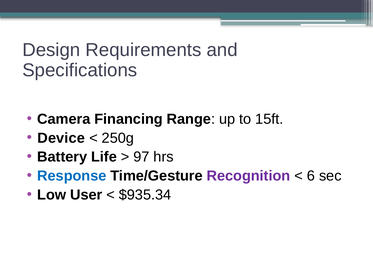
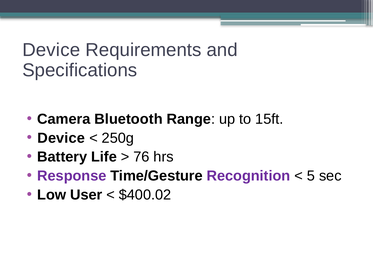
Design: Design -> Device (51, 50)
Financing: Financing -> Bluetooth (128, 119)
97: 97 -> 76 (141, 157)
Response colour: blue -> purple (72, 176)
6: 6 -> 5 (311, 176)
$935.34: $935.34 -> $400.02 (145, 195)
